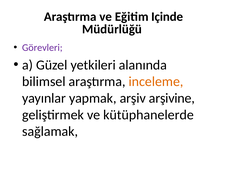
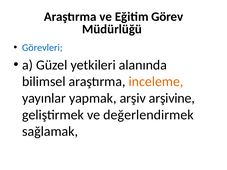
Içinde: Içinde -> Görev (167, 17)
Görevleri colour: purple -> blue (42, 48)
kütüphanelerde: kütüphanelerde -> değerlendirmek (148, 115)
